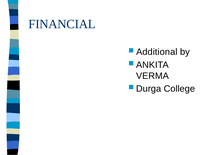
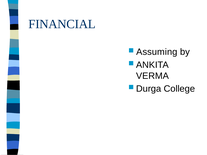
Additional: Additional -> Assuming (157, 52)
